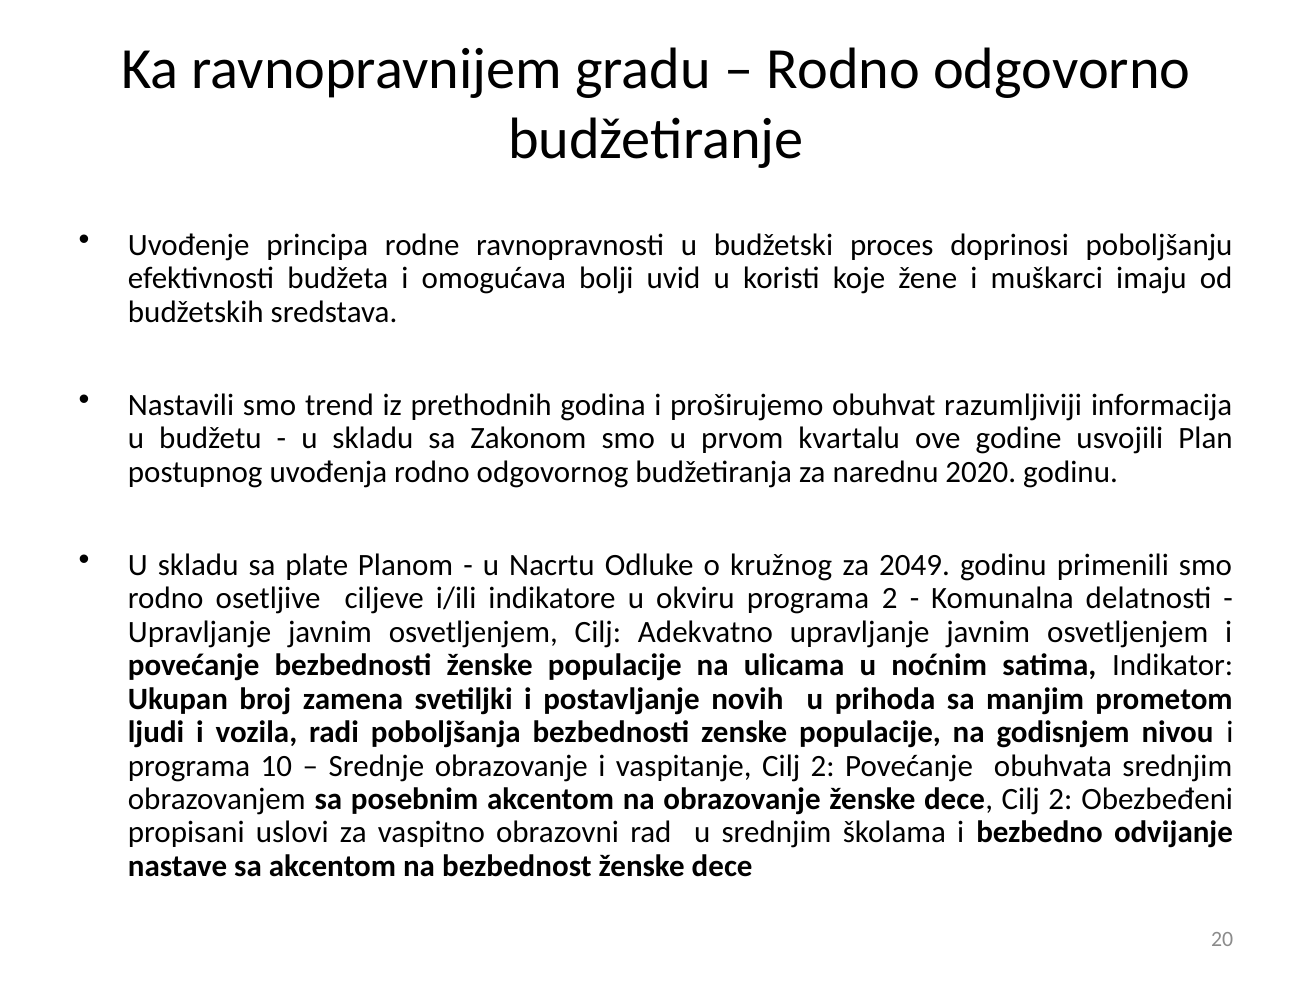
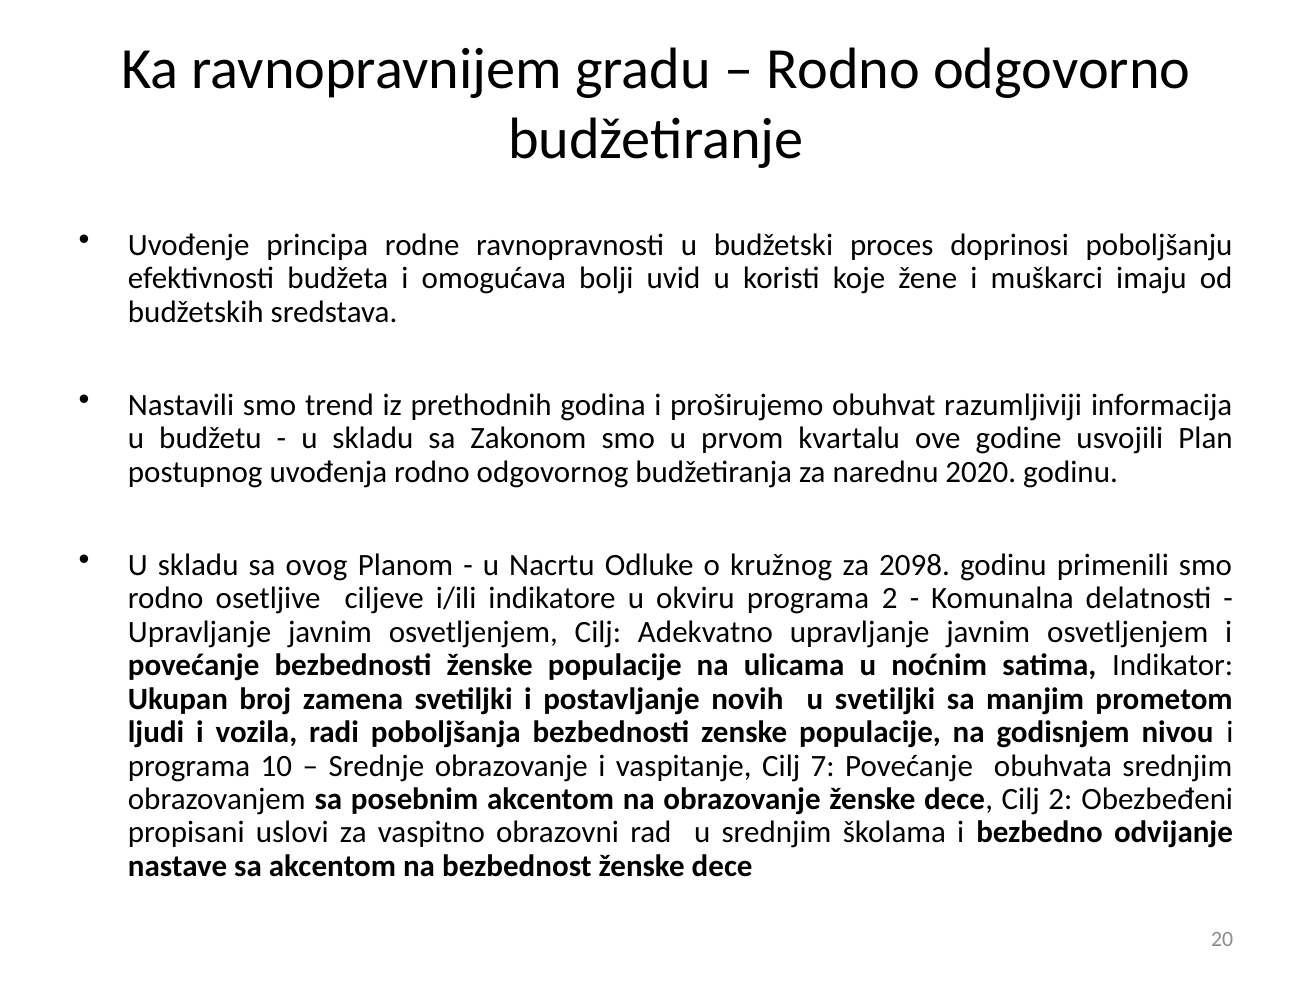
plate: plate -> ovog (317, 565)
2049: 2049 -> 2098 (915, 565)
u prihoda: prihoda -> svetiljki (885, 699)
vaspitanje Cilj 2: 2 -> 7 (823, 766)
